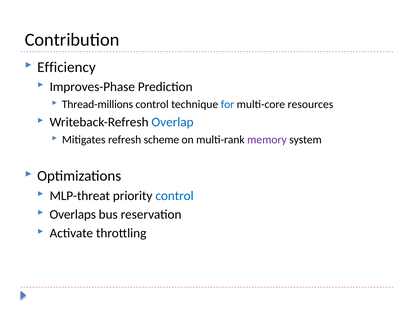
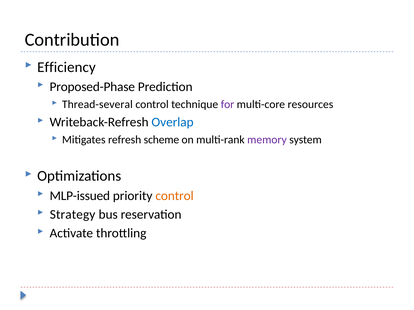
Improves-Phase: Improves-Phase -> Proposed-Phase (92, 87)
Thread-millions: Thread-millions -> Thread-several (97, 105)
for colour: blue -> purple (227, 105)
MLP-threat: MLP-threat -> MLP-issued (80, 196)
control colour: blue -> orange (175, 196)
Overlaps: Overlaps -> Strategy (73, 215)
